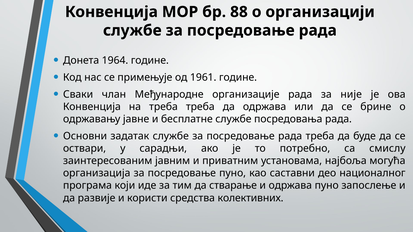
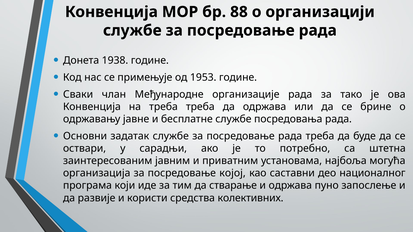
1964: 1964 -> 1938 (115, 60)
1961: 1961 -> 1953 (203, 77)
није: није -> тако (351, 94)
смислу: смислу -> штетна (387, 149)
посредовање пуно: пуно -> којој (233, 173)
